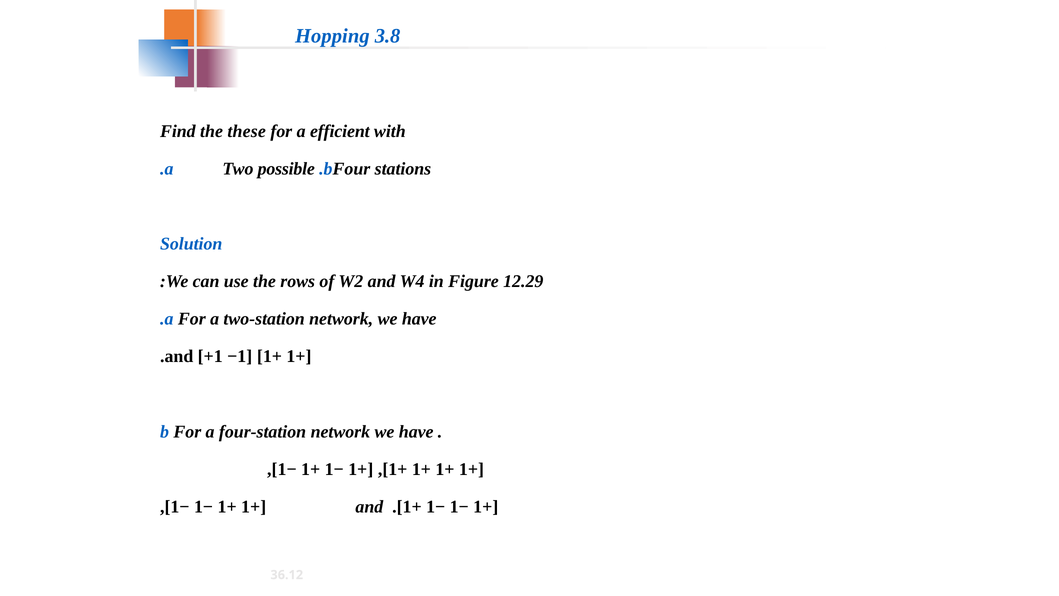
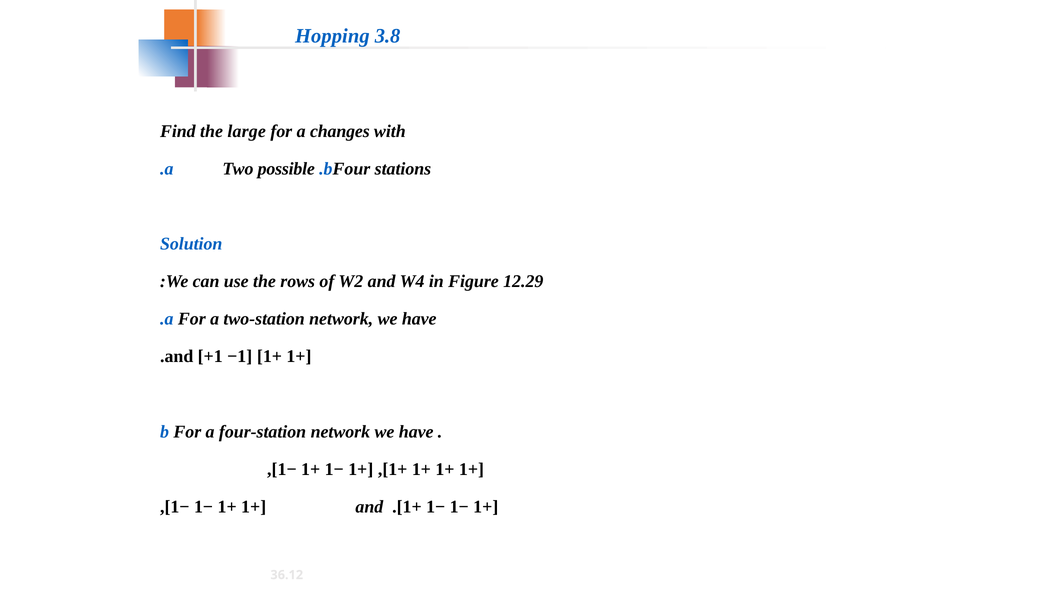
these: these -> large (247, 131)
efficient: efficient -> changes (340, 131)
